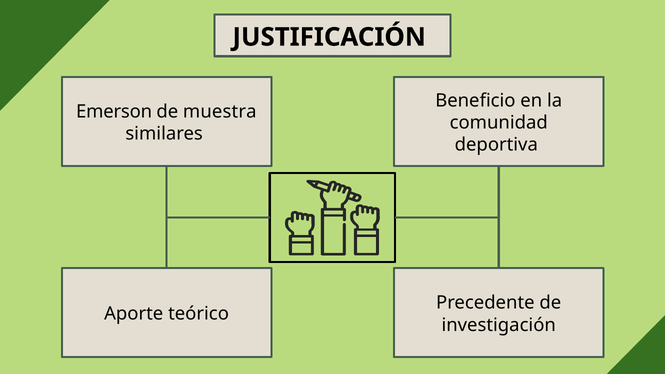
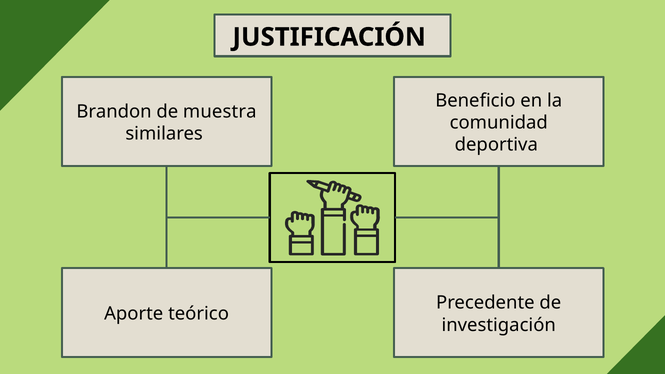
Emerson: Emerson -> Brandon (114, 112)
